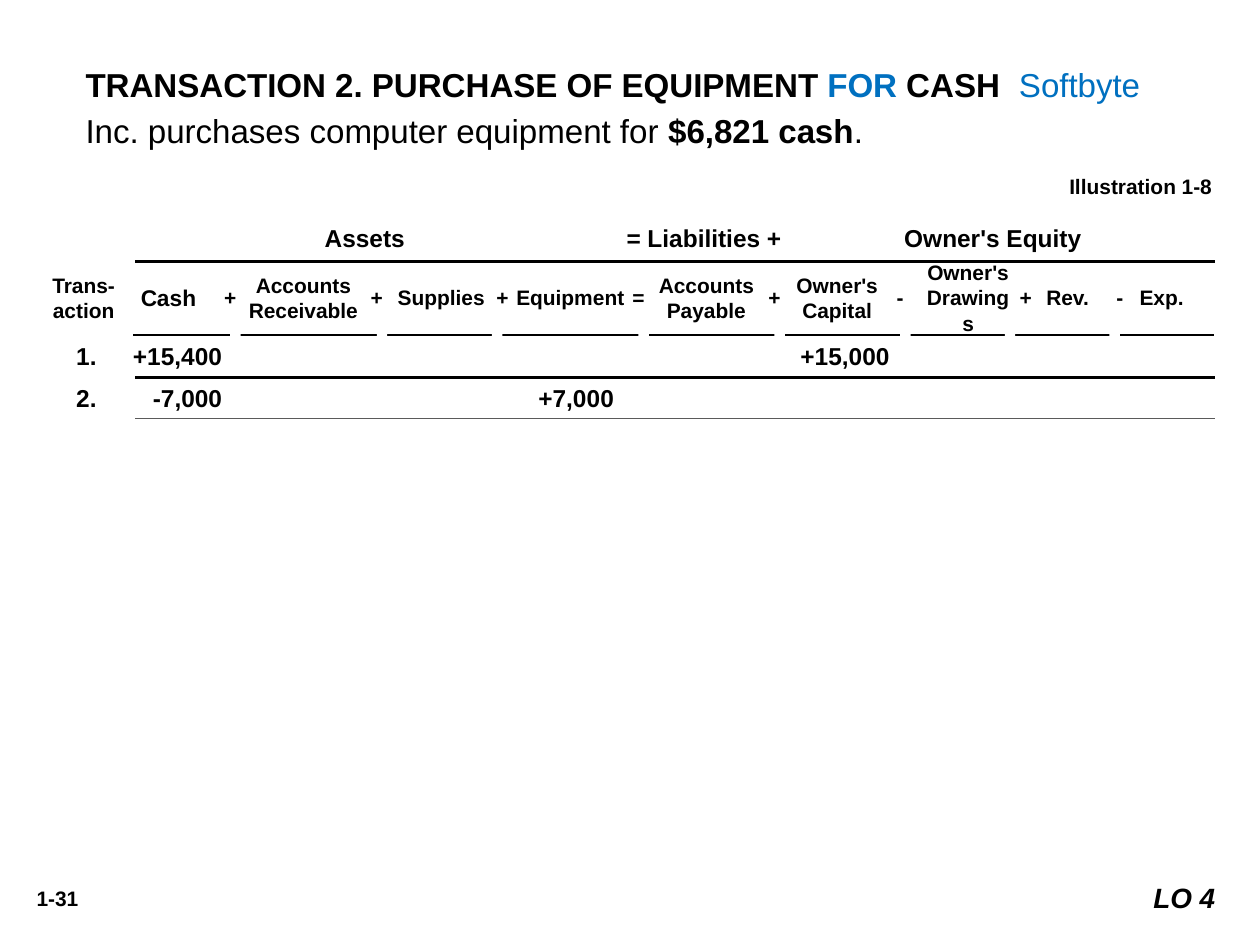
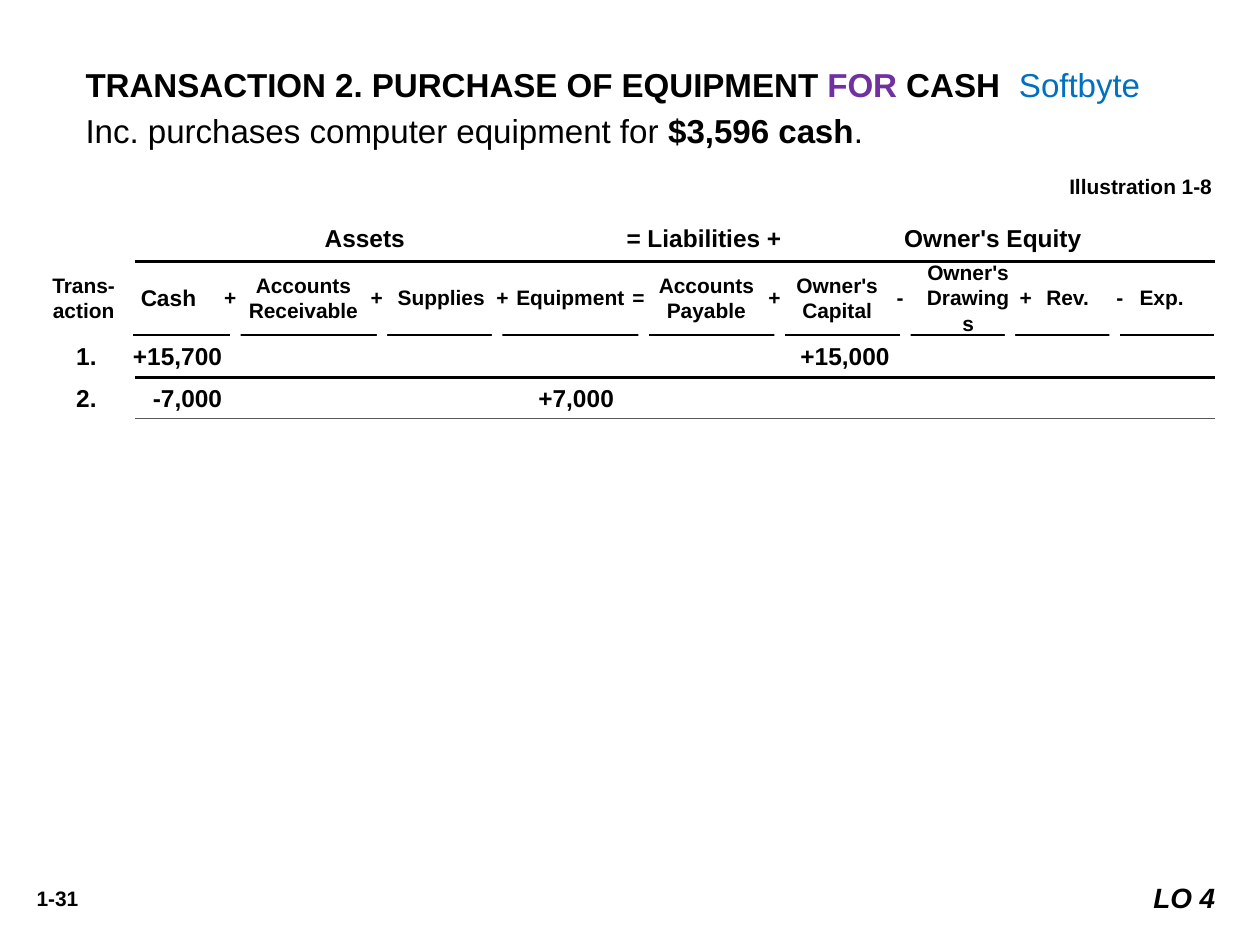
FOR colour: blue -> purple (862, 87)
$6,821: $6,821 -> $3,596 (719, 132)
+15,400: +15,400 -> +15,700 (177, 358)
